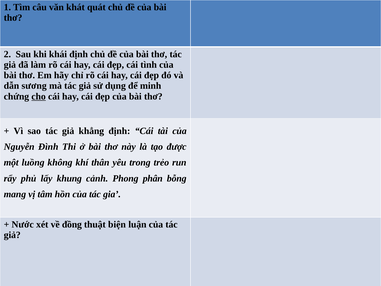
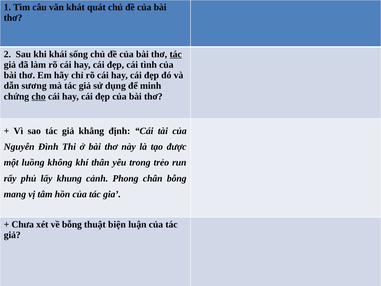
khái định: định -> sống (79, 54)
tác underline: none -> present (176, 54)
phân: phân -> chân (153, 178)
Nước: Nước -> Chưa (23, 224)
về đồng: đồng -> bỗng (72, 224)
